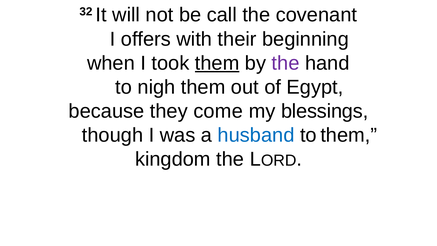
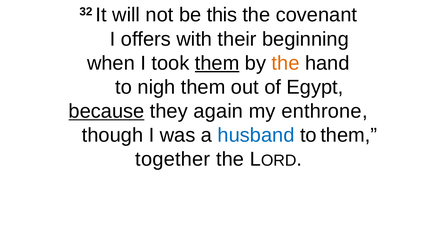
call: call -> this (222, 15)
the colour: purple -> orange (286, 63)
because underline: none -> present (106, 111)
come: come -> again (218, 111)
blessings: blessings -> enthrone (324, 111)
kingdom: kingdom -> together (173, 159)
